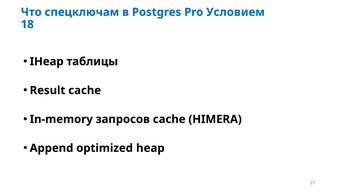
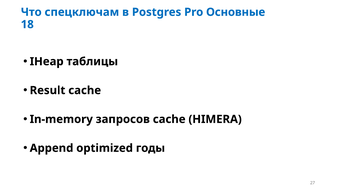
Условием: Условием -> Основные (236, 12)
heap: heap -> годы (150, 148)
